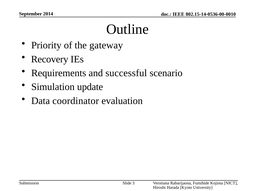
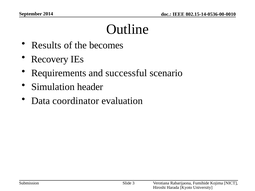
Priority: Priority -> Results (46, 45)
gateway: gateway -> becomes (106, 45)
update: update -> header (90, 87)
